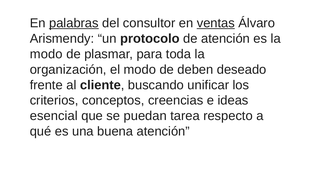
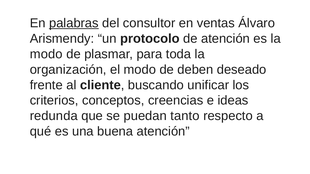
ventas underline: present -> none (216, 23)
esencial: esencial -> redunda (54, 116)
tarea: tarea -> tanto (185, 116)
